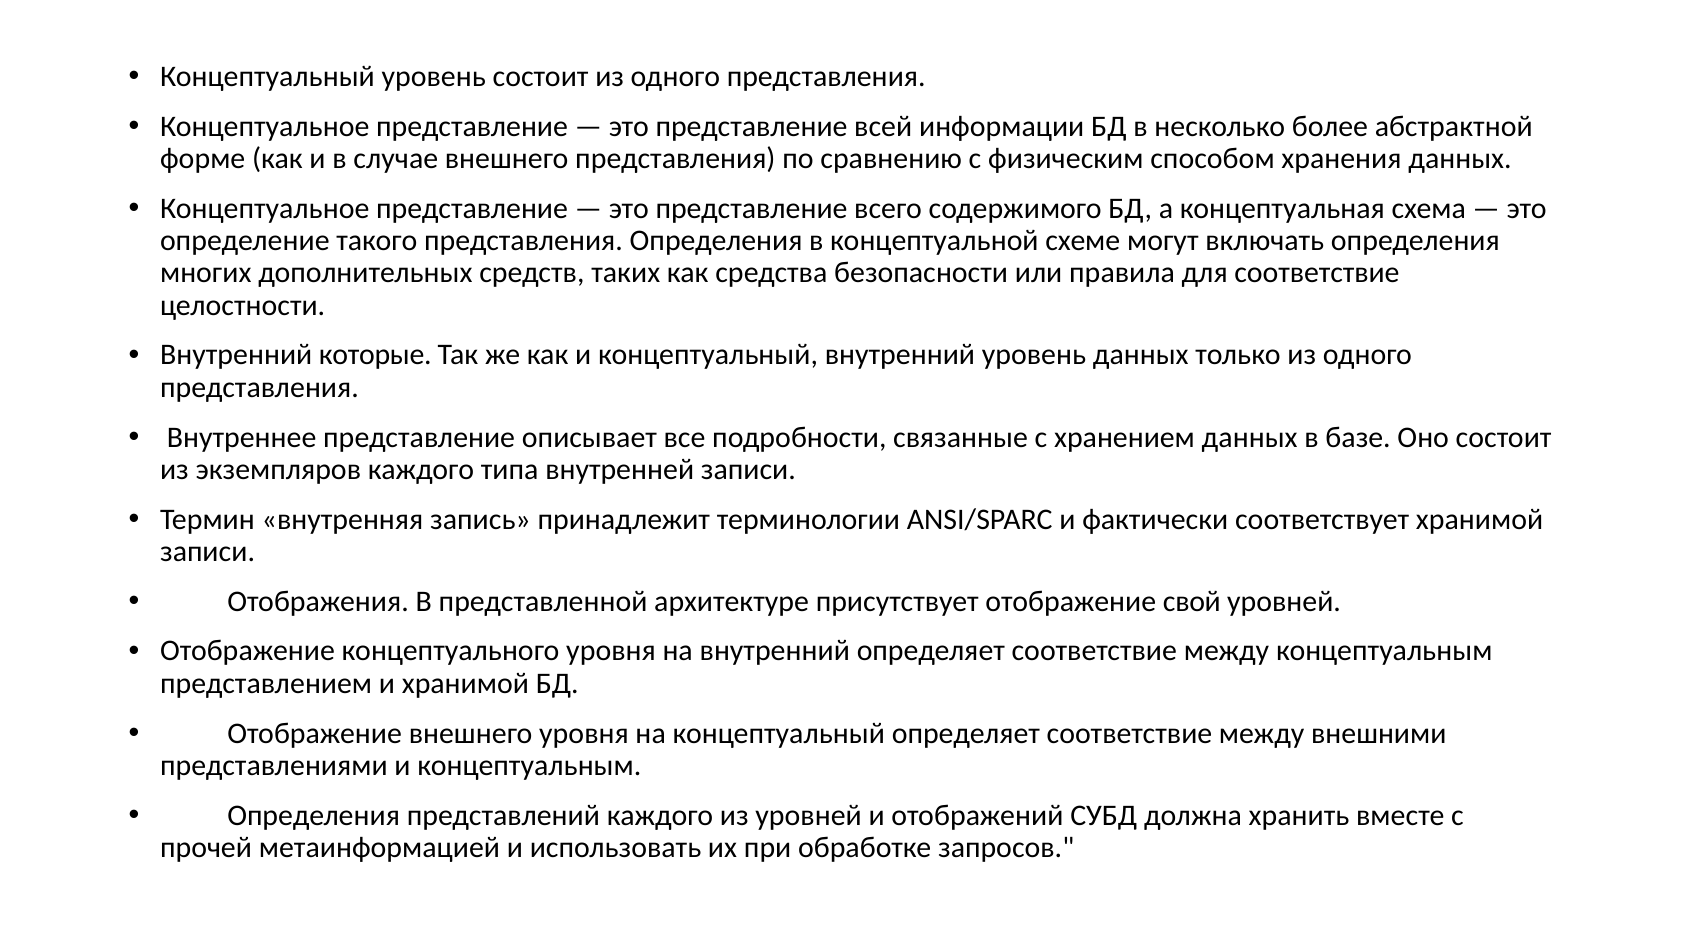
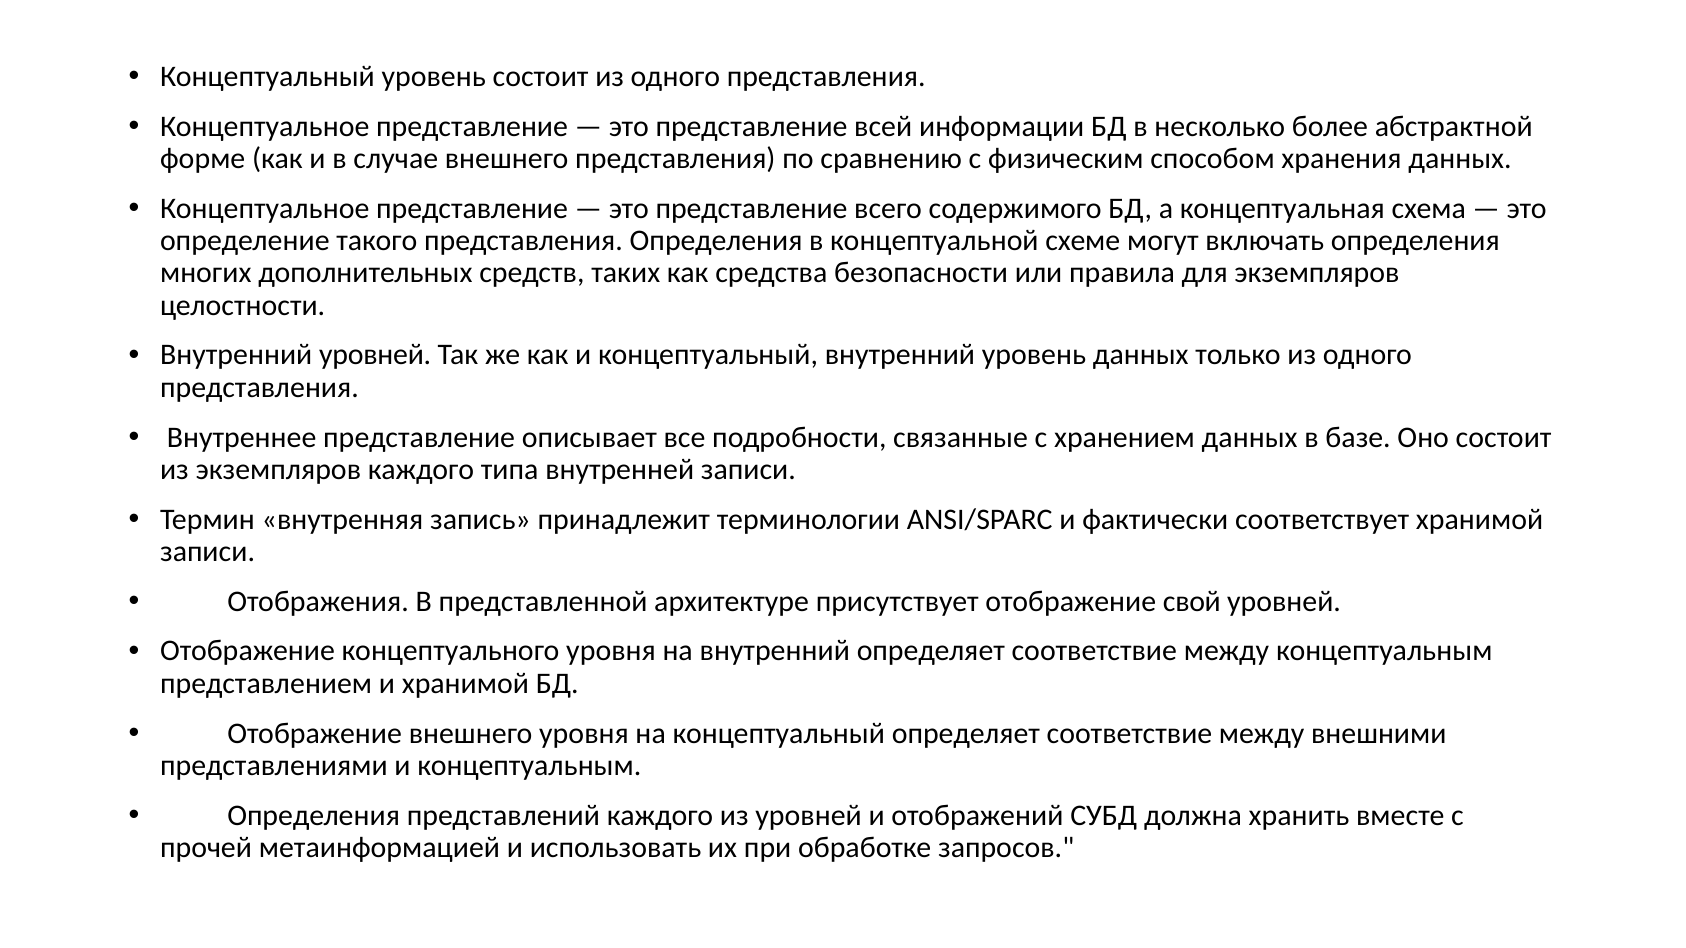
для соответствие: соответствие -> экземпляров (1317, 273)
Внутренний которые: которые -> уровней (375, 355)
